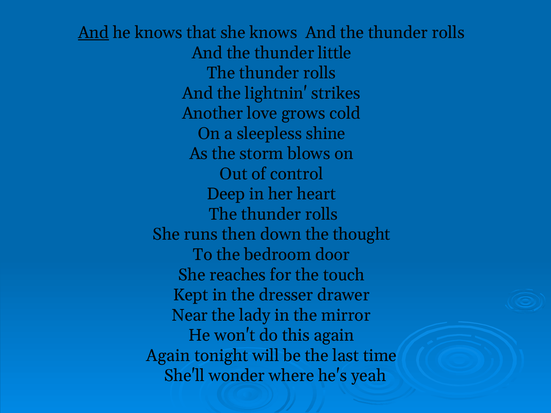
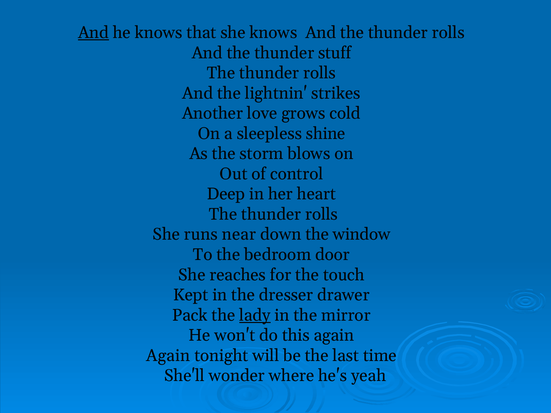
little: little -> stuff (335, 53)
then: then -> near (239, 235)
thought: thought -> window (362, 235)
Near: Near -> Pack (190, 315)
lady underline: none -> present (255, 315)
